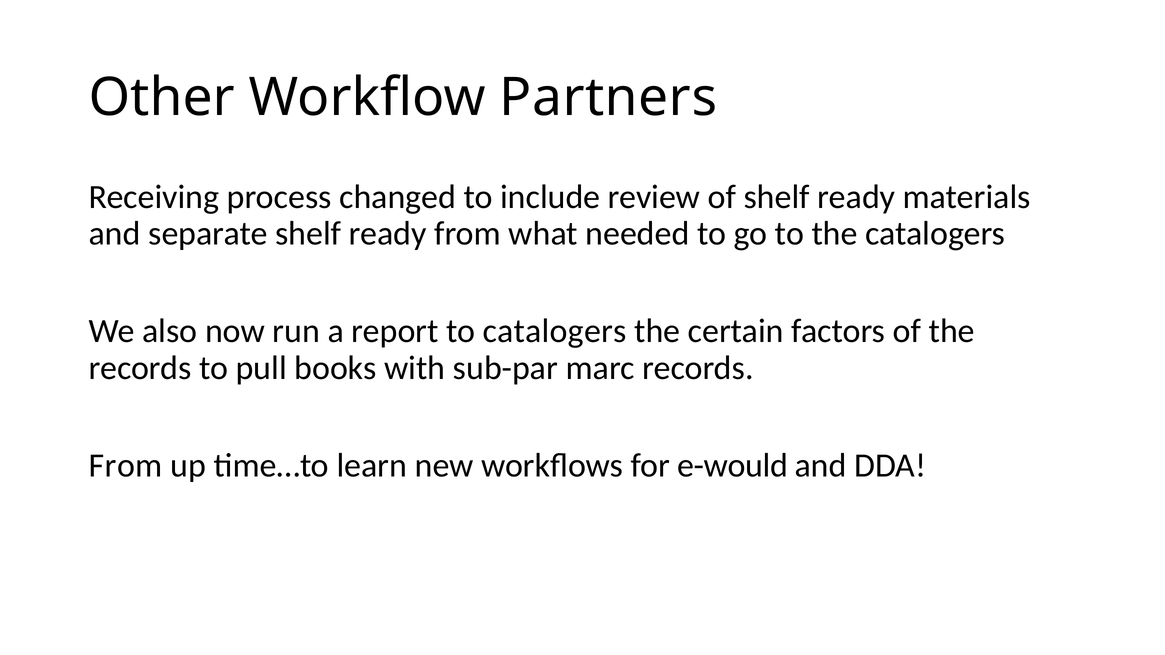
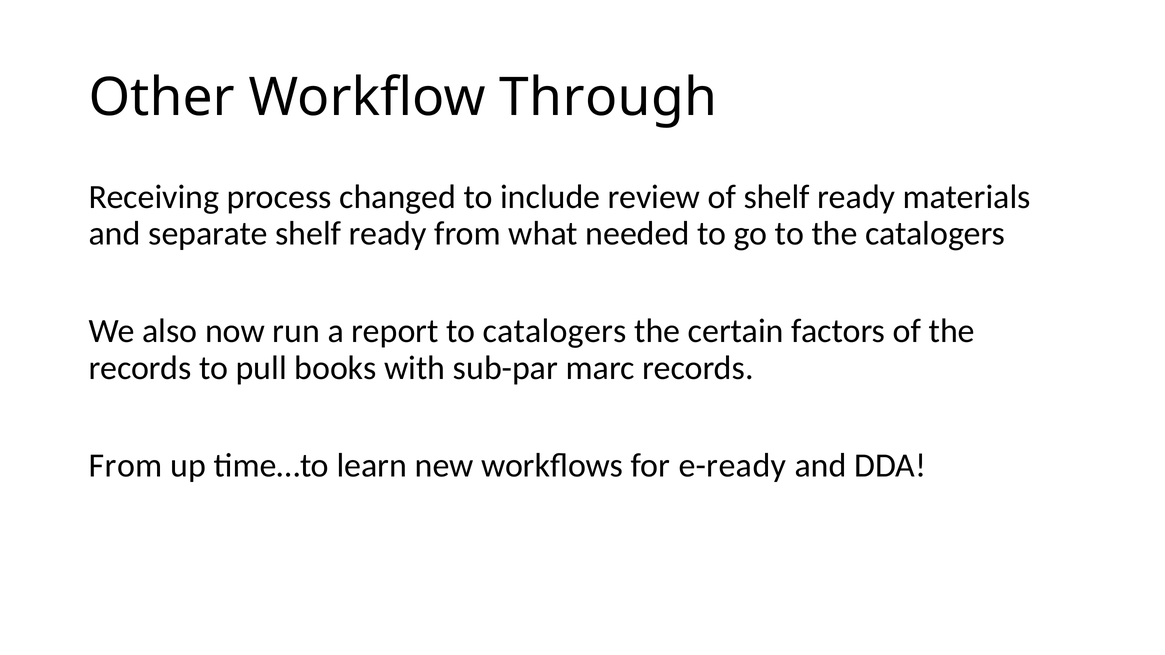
Partners: Partners -> Through (608, 98)
e-would: e-would -> e-ready (732, 466)
